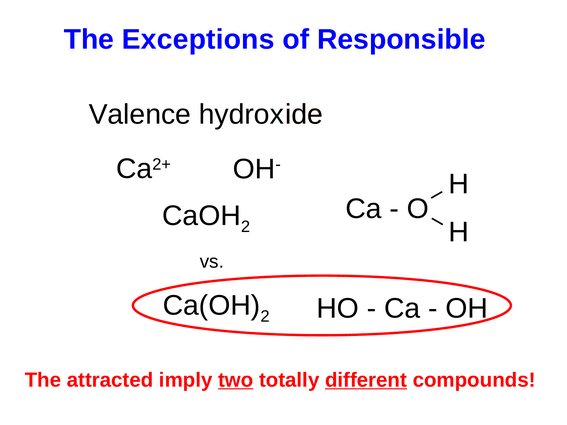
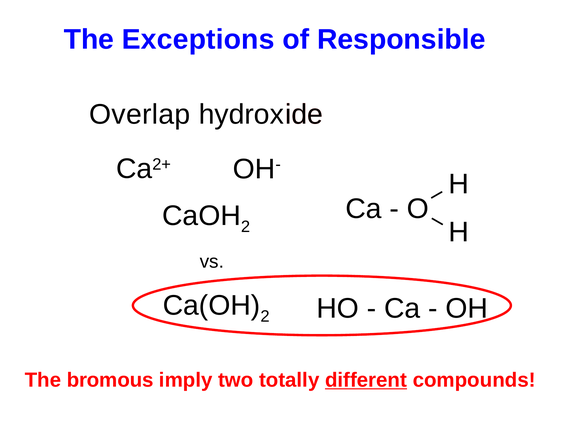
Valence: Valence -> Overlap (140, 114)
attracted: attracted -> bromous (110, 380)
two underline: present -> none (236, 380)
